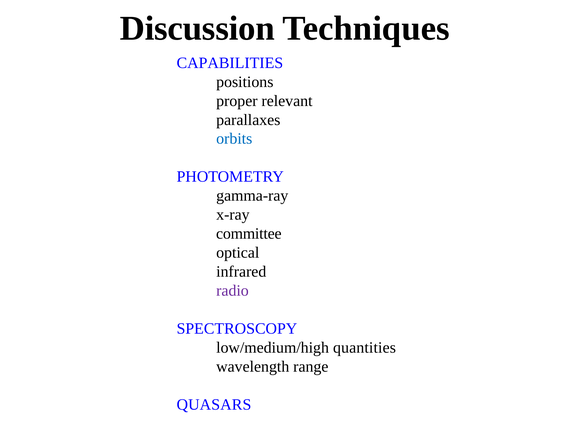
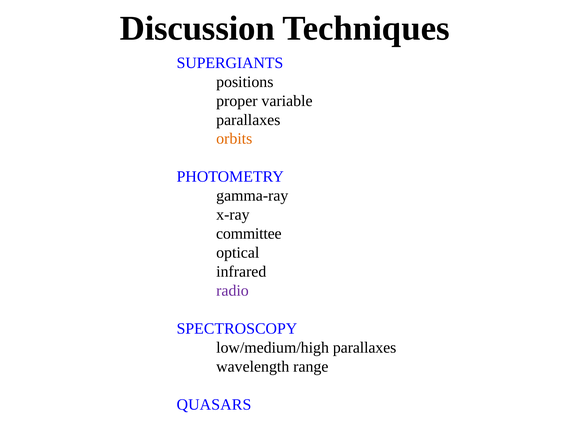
CAPABILITIES: CAPABILITIES -> SUPERGIANTS (230, 63)
relevant: relevant -> variable (287, 101)
orbits colour: blue -> orange (234, 139)
low/medium/high quantities: quantities -> parallaxes (365, 348)
